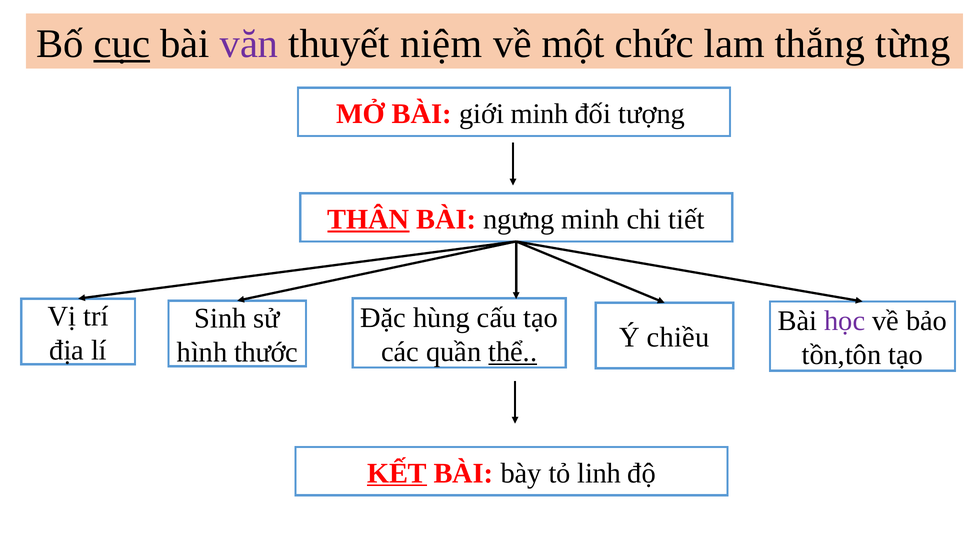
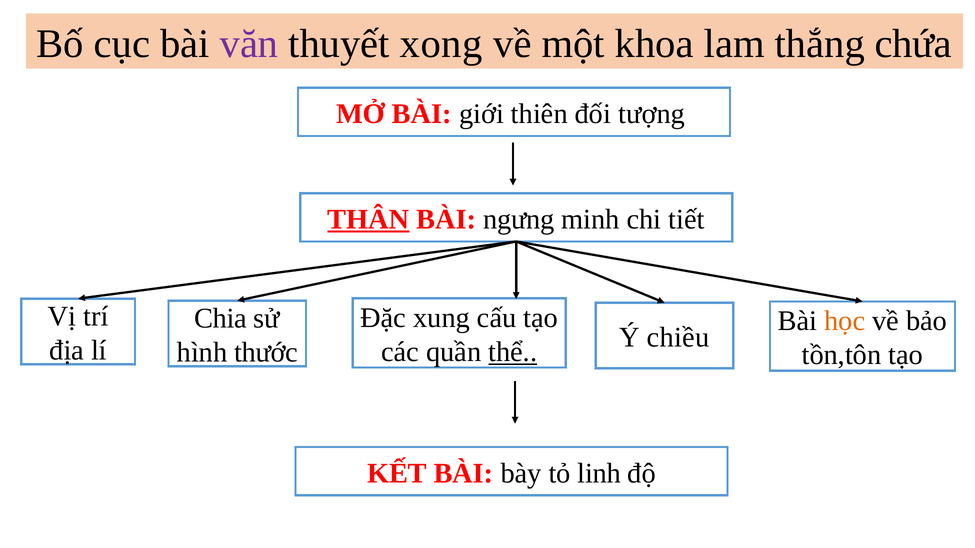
cục underline: present -> none (122, 44)
niệm: niệm -> xong (441, 44)
chức: chức -> khoa (654, 44)
từng: từng -> chứa (913, 44)
giới minh: minh -> thiên (539, 114)
hùng: hùng -> xung (442, 318)
Sinh: Sinh -> Chia (221, 319)
học colour: purple -> orange (845, 321)
KẾT underline: present -> none (397, 474)
